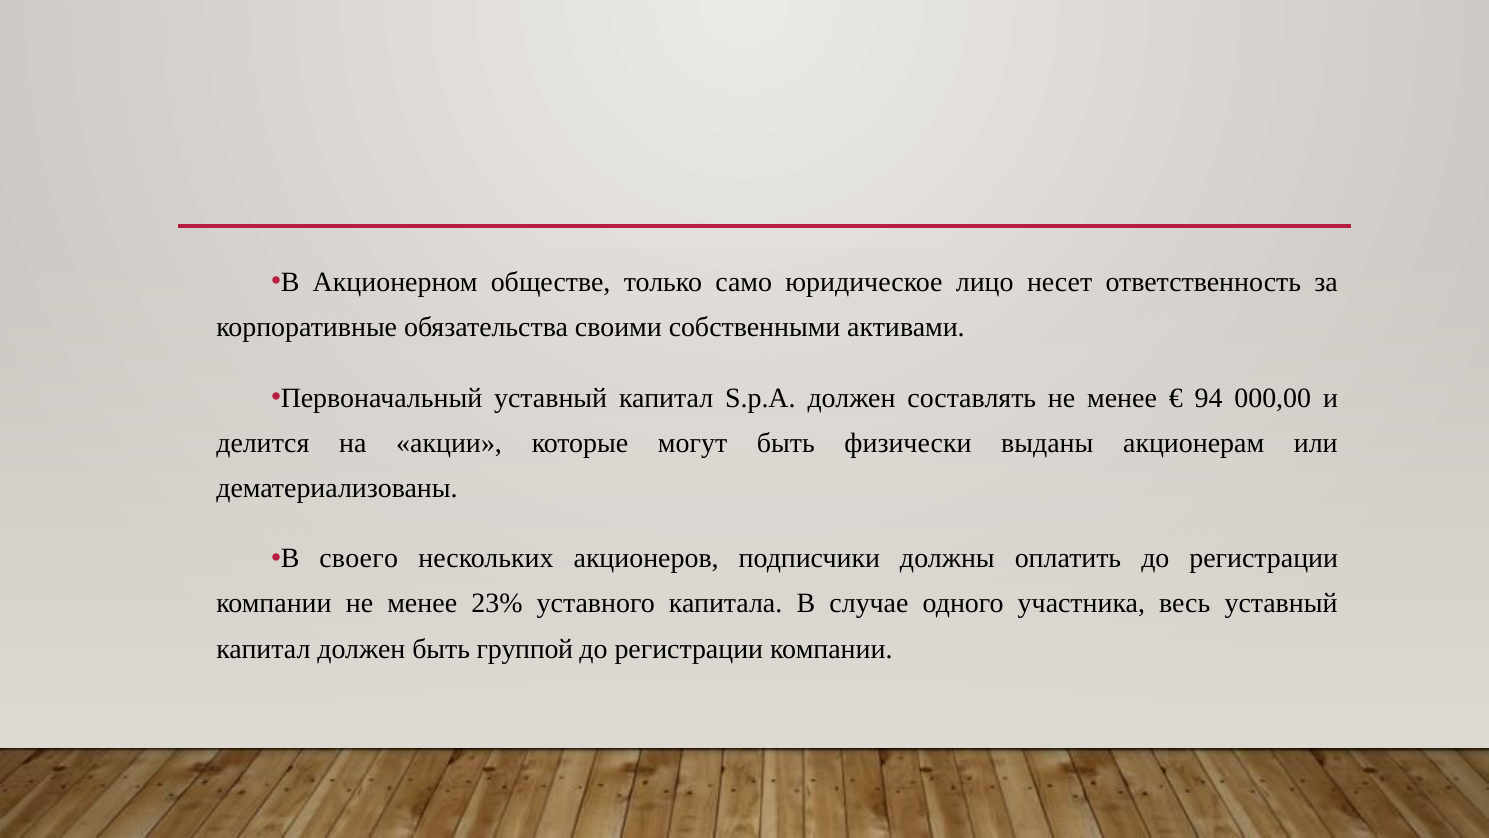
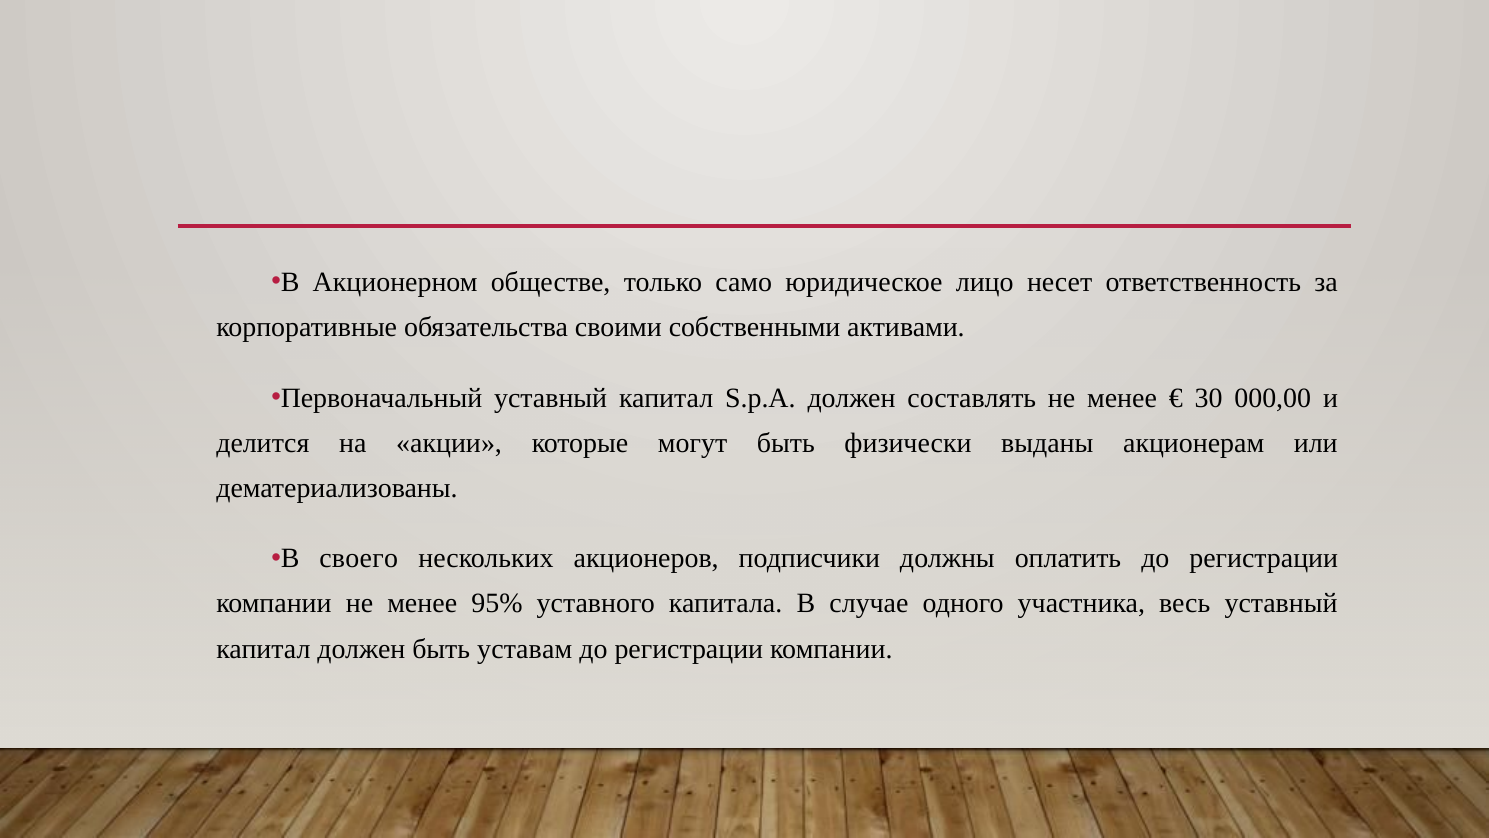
94: 94 -> 30 (1209, 398)
23%: 23% -> 95% (497, 603)
группой: группой -> уставам (525, 649)
